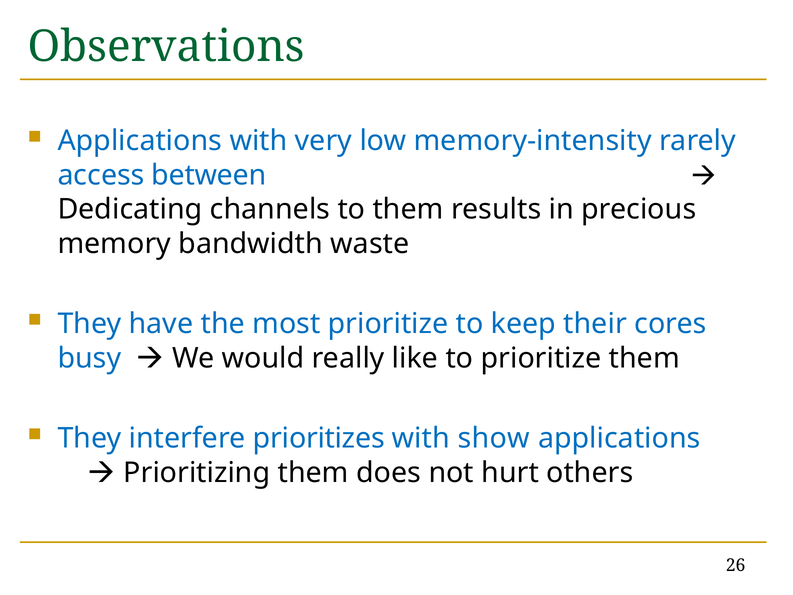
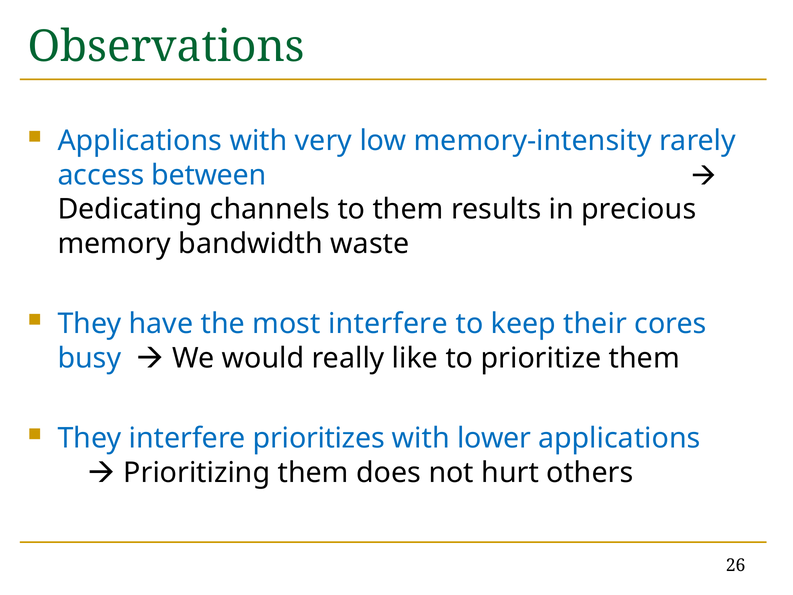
most prioritize: prioritize -> interfere (388, 324)
show: show -> lower (494, 438)
